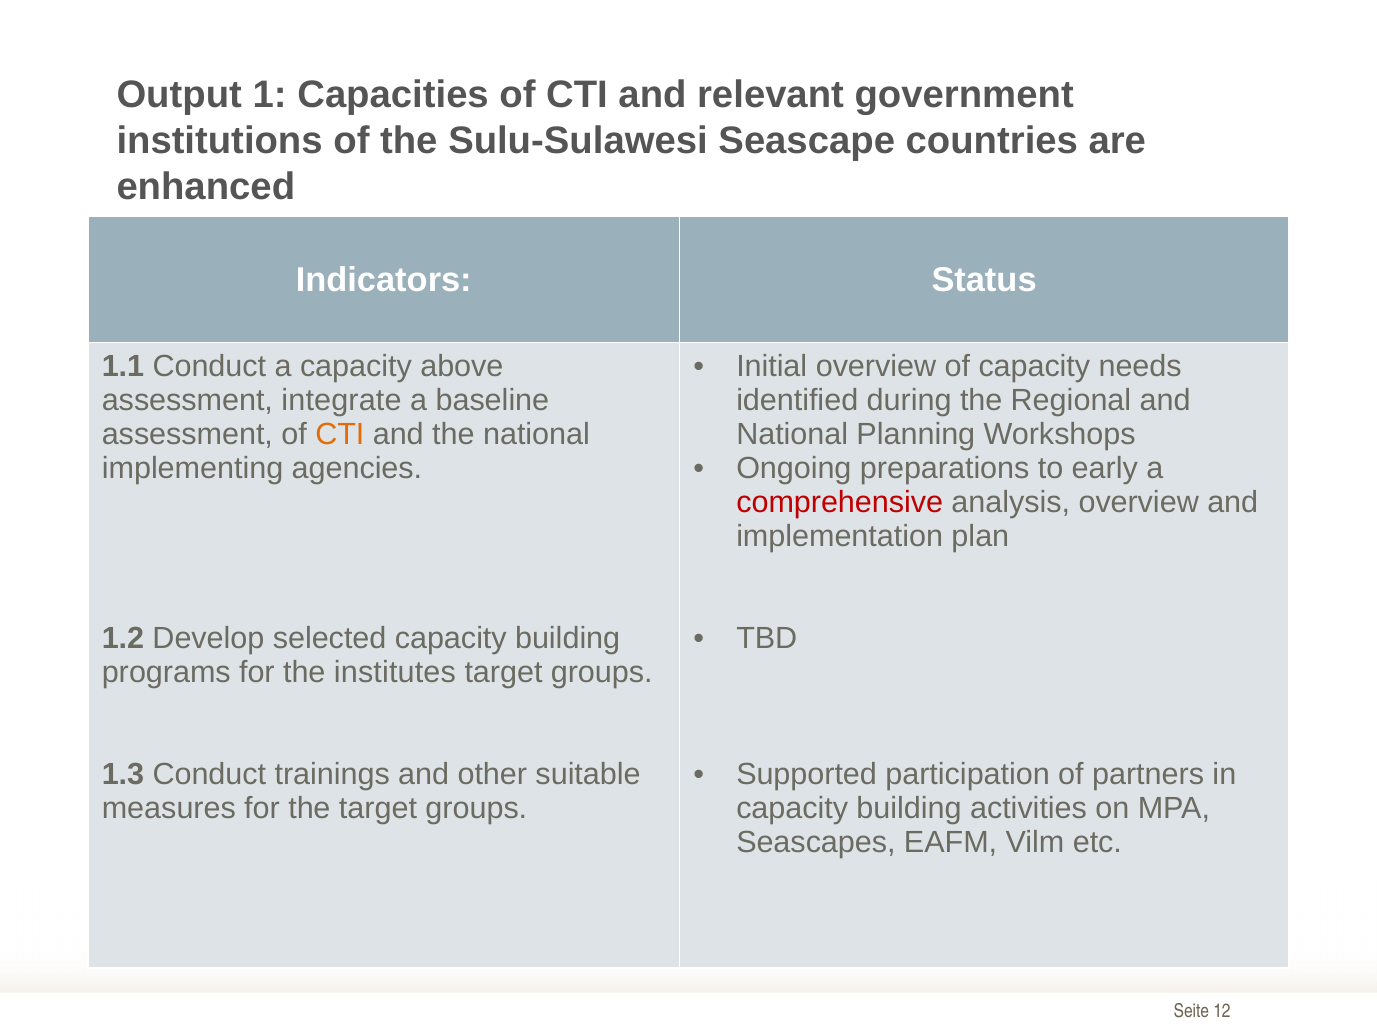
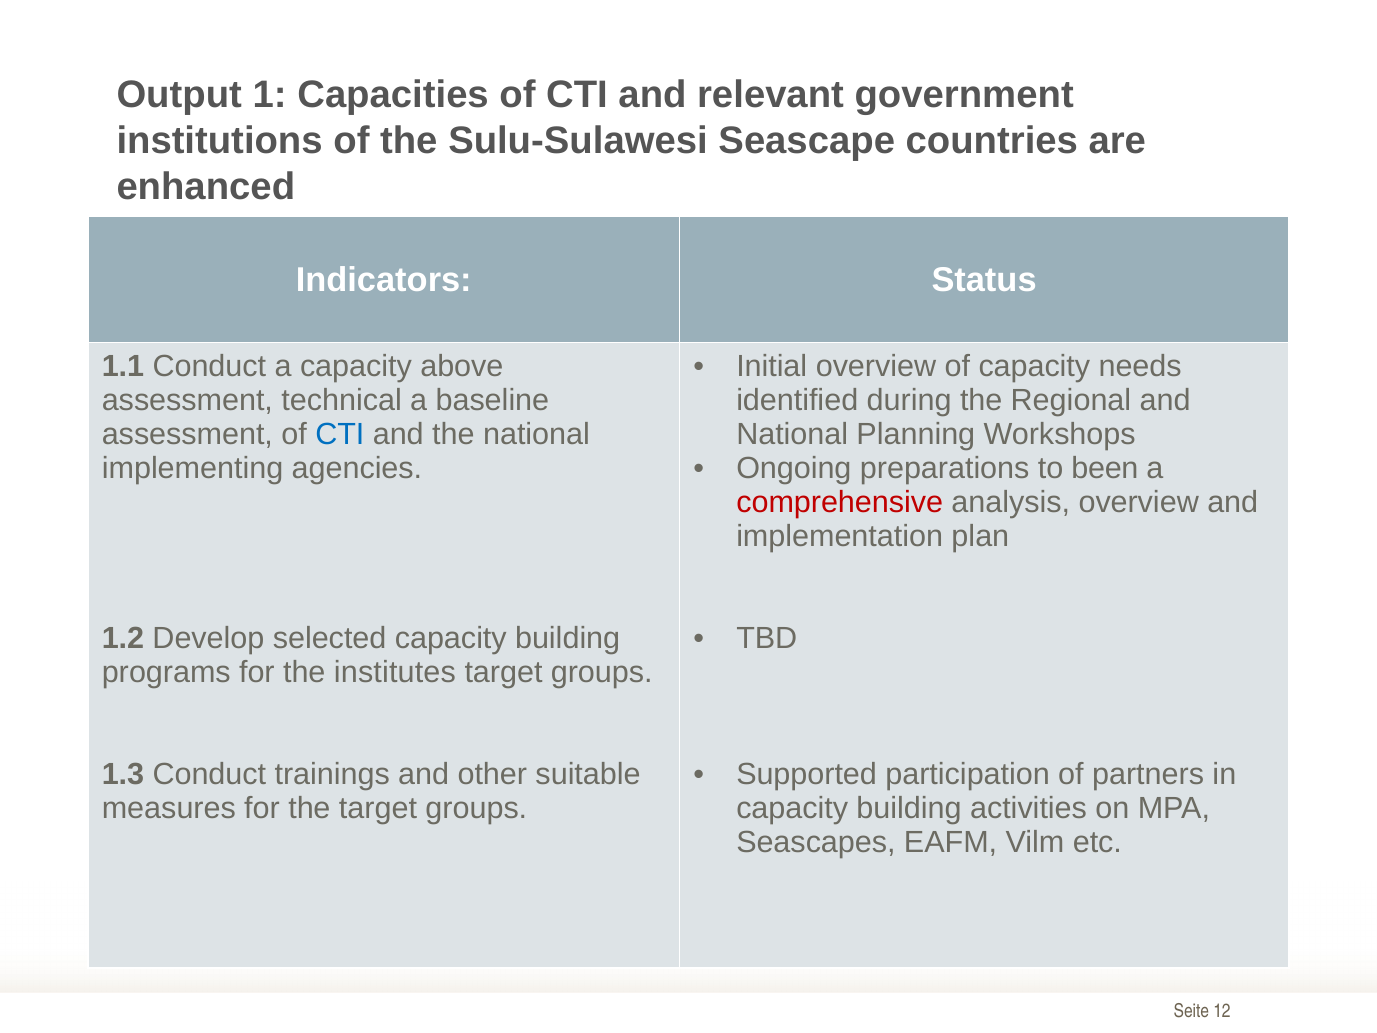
integrate: integrate -> technical (342, 401)
CTI colour: orange -> blue (340, 435)
early: early -> been (1105, 469)
